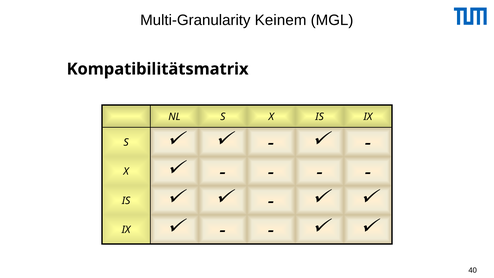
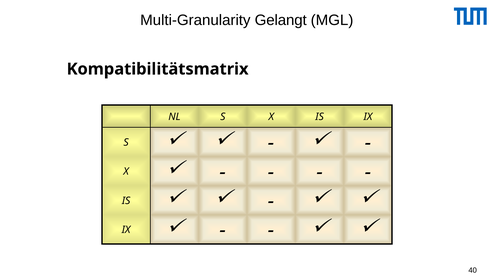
Keinem: Keinem -> Gelangt (281, 20)
